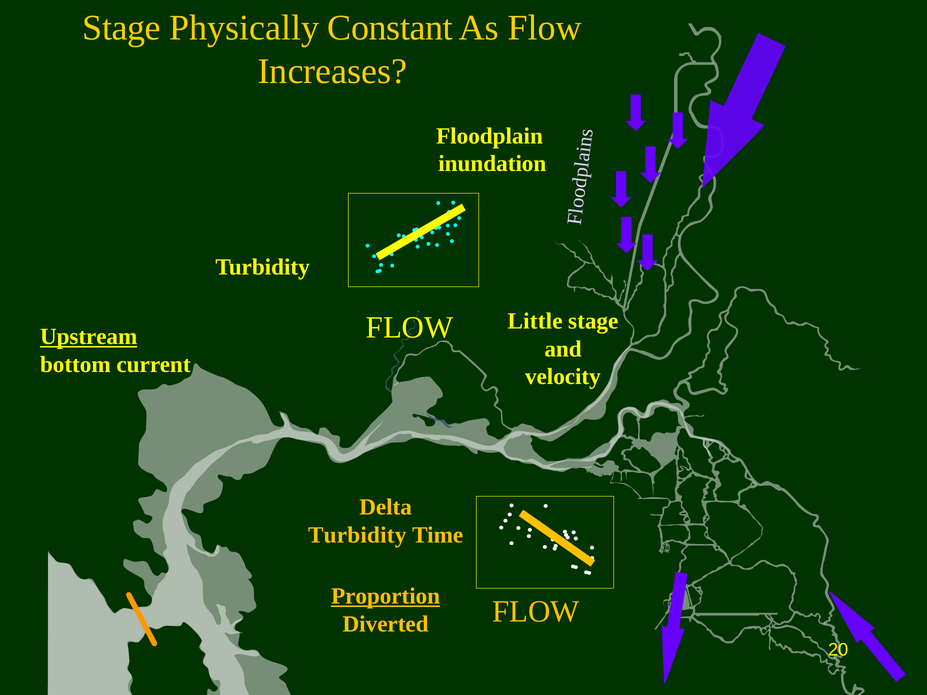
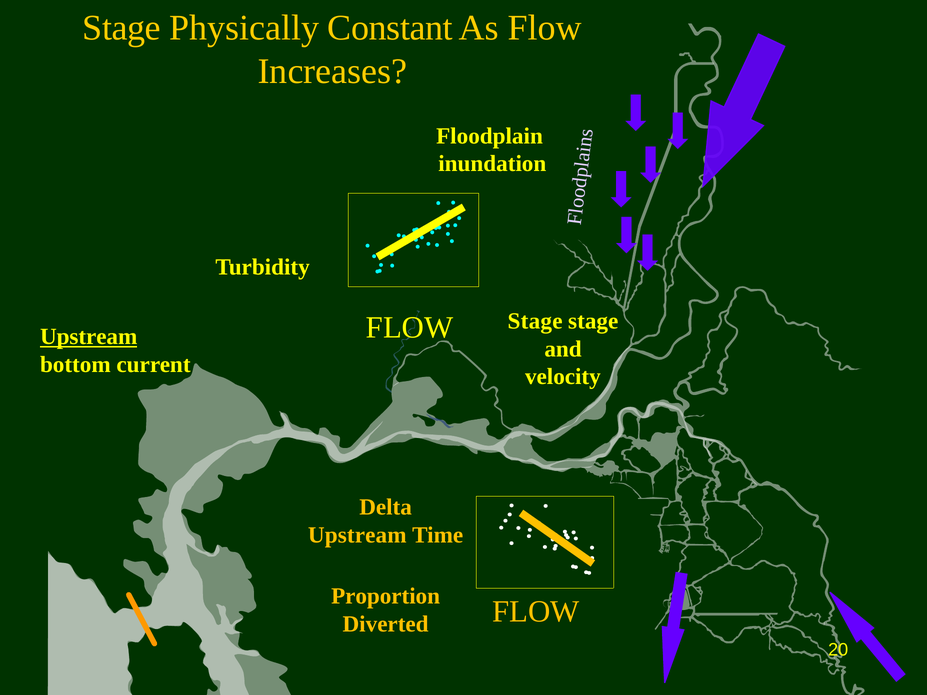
Little: Little -> Stage (535, 321)
Turbidity: Turbidity -> Upstream (357, 535)
Proportion underline: present -> none (386, 596)
